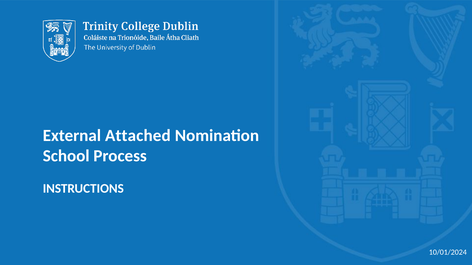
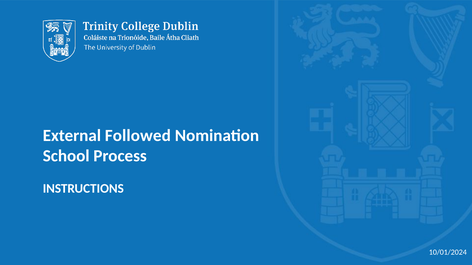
Attached: Attached -> Followed (138, 136)
